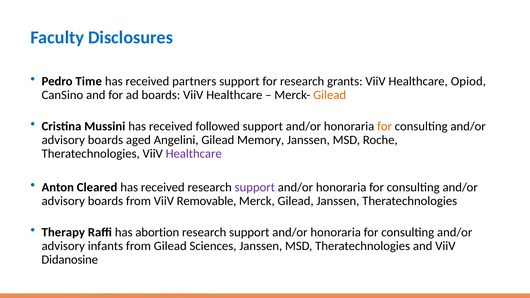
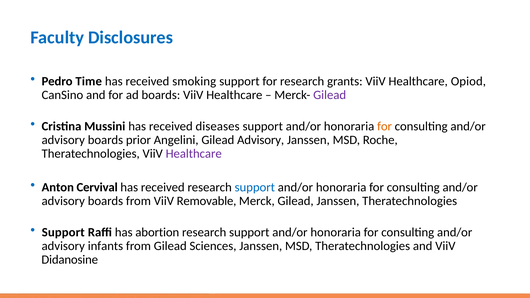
partners: partners -> smoking (194, 81)
Gilead colour: orange -> purple (330, 95)
followed: followed -> diseases (218, 126)
aged: aged -> prior (138, 140)
Gilead Memory: Memory -> Advisory (261, 140)
Cleared: Cleared -> Cervival (97, 187)
support colour: purple -> blue (255, 187)
Therapy: Therapy -> Support (63, 232)
